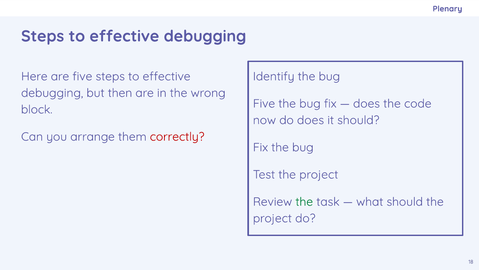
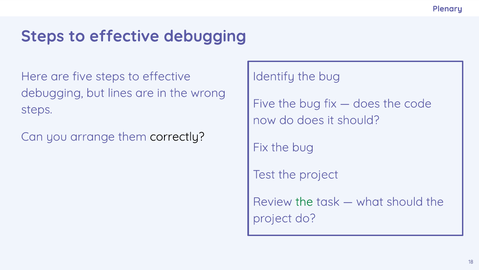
then: then -> lines (120, 93)
block: block -> steps (37, 109)
correctly colour: red -> black (177, 136)
